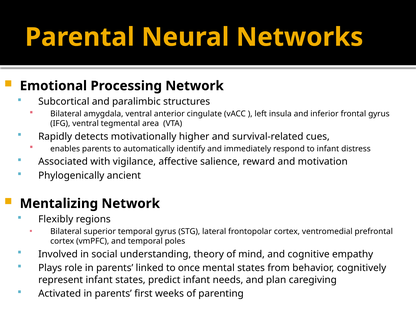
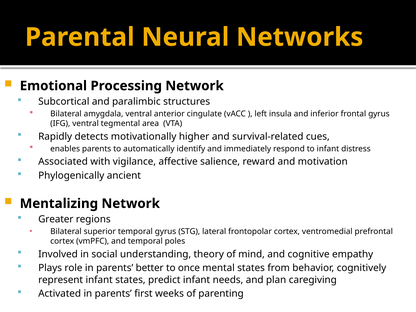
Flexibly: Flexibly -> Greater (56, 219)
linked: linked -> better (150, 268)
